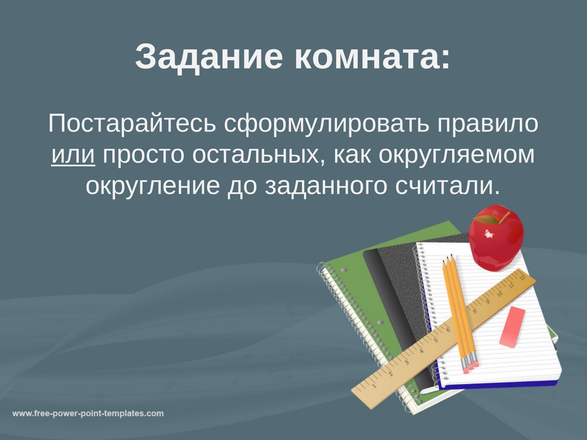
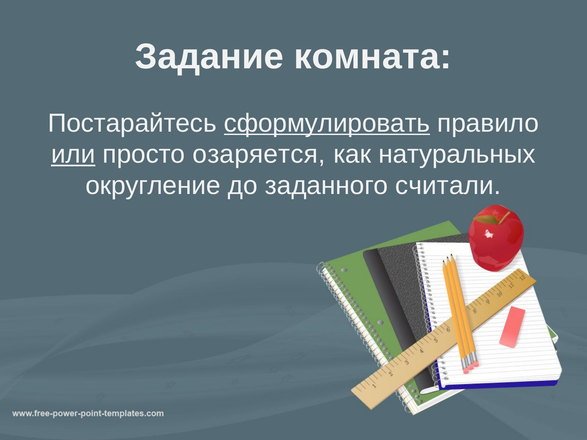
сформулировать underline: none -> present (327, 123)
остальных: остальных -> озаряется (259, 154)
округляемом: округляемом -> натуральных (457, 154)
